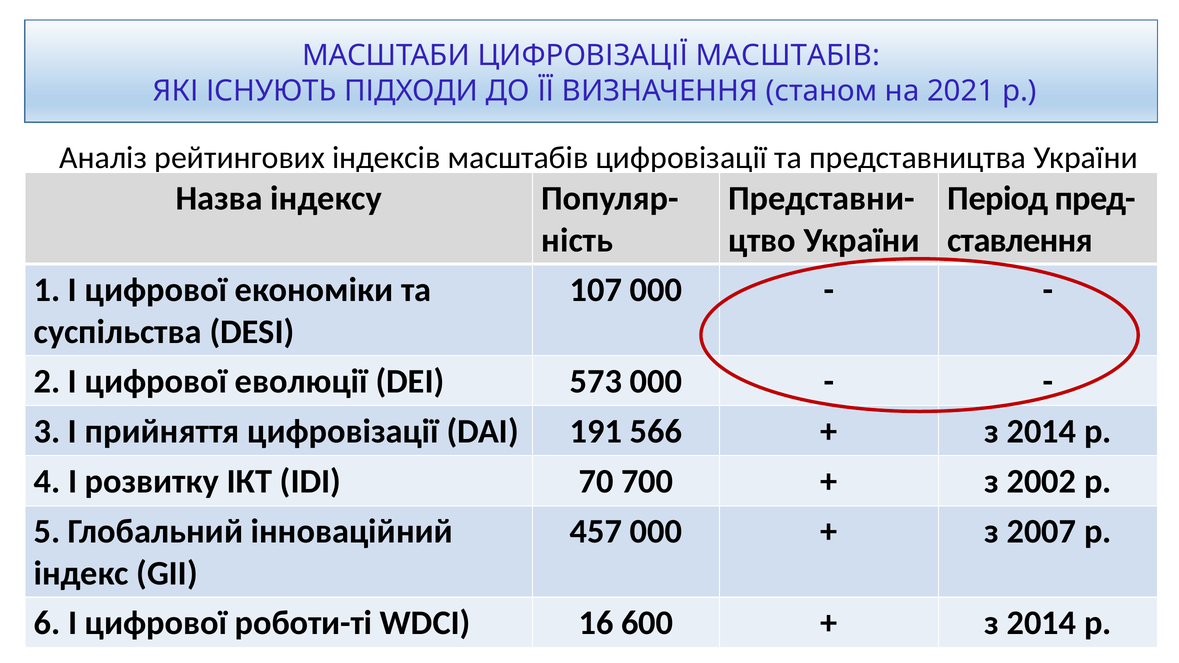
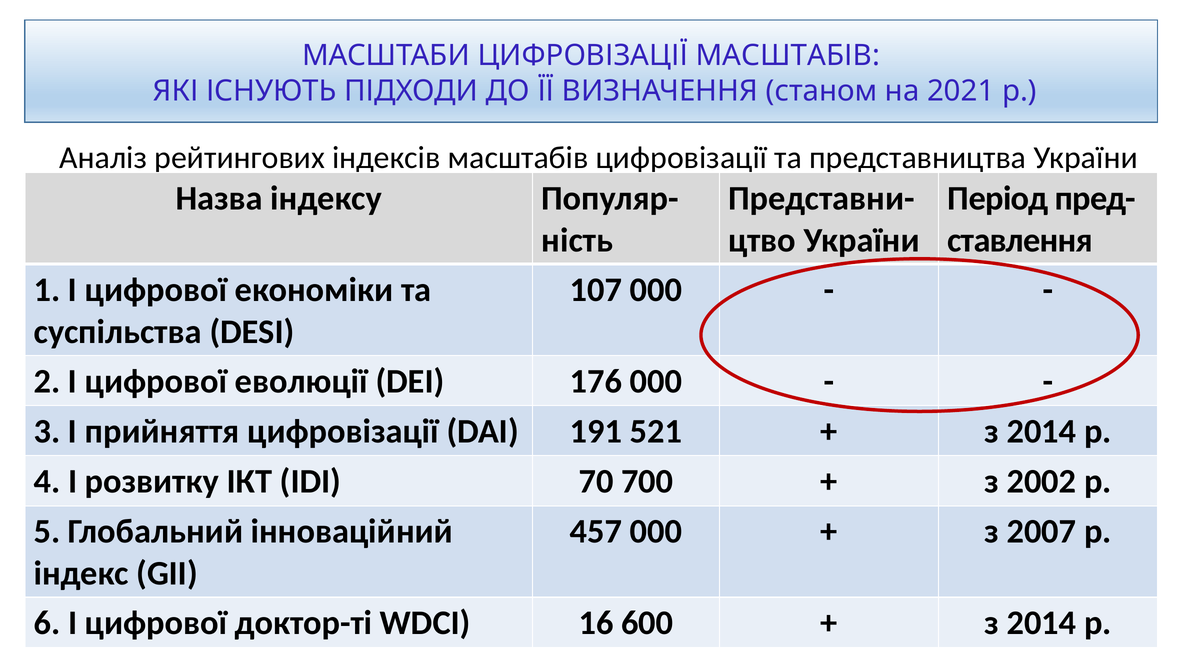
573: 573 -> 176 (596, 381)
566: 566 -> 521 (656, 431)
роботи-ті: роботи-ті -> доктор-ті (304, 623)
